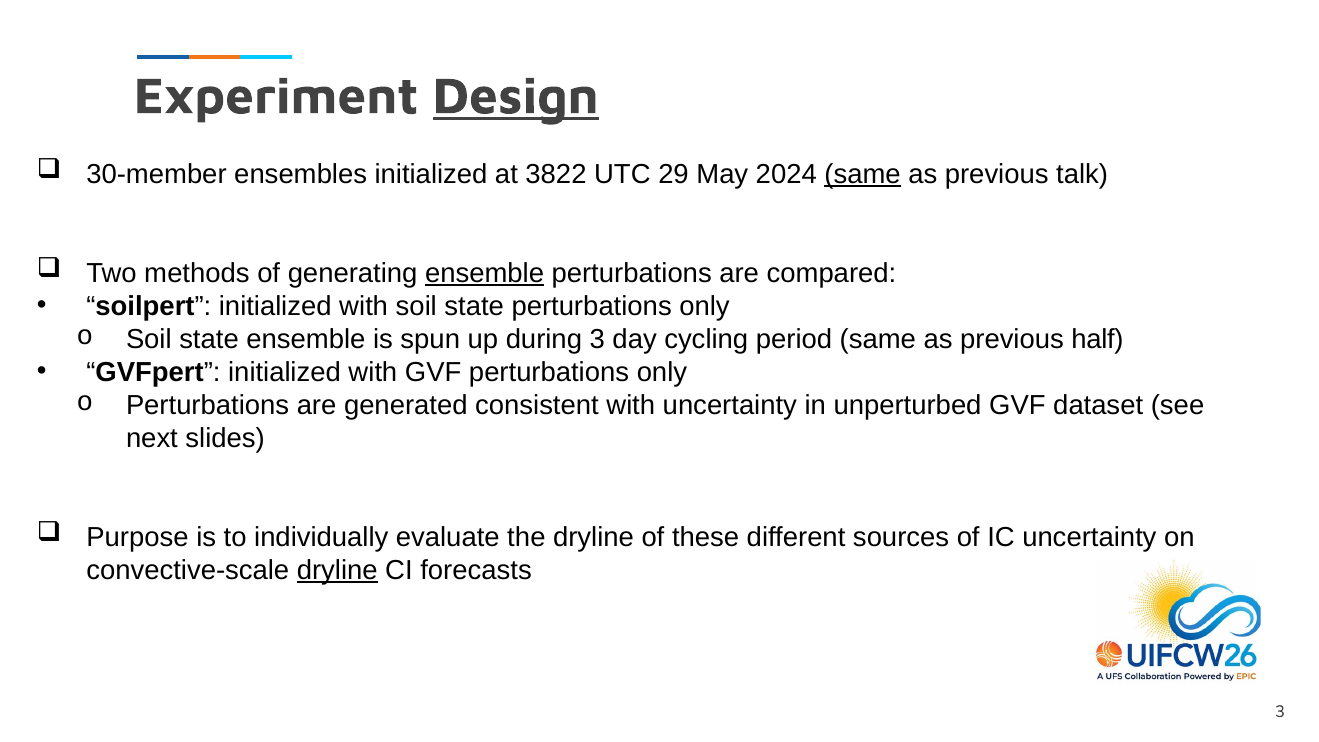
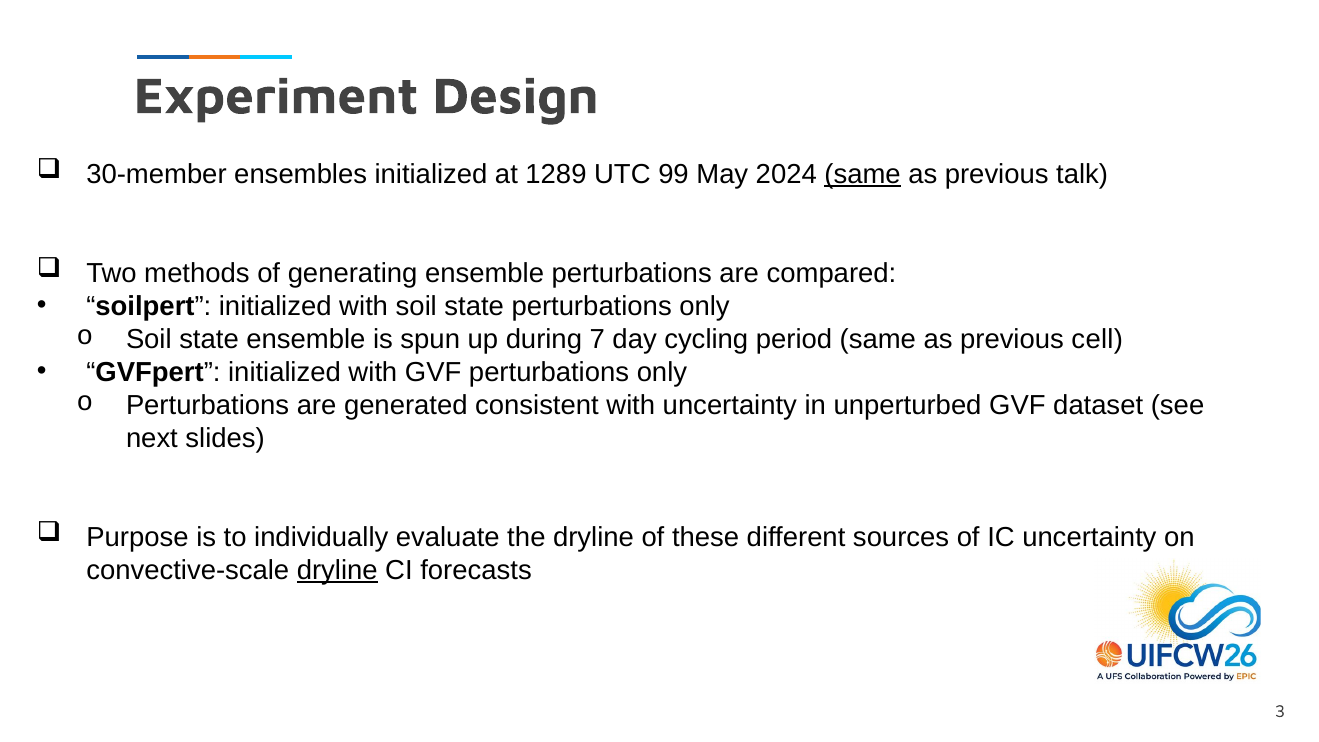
Design underline: present -> none (516, 96)
3822: 3822 -> 1289 (556, 174)
29: 29 -> 99 (673, 174)
ensemble underline: present -> none (485, 273)
during 3: 3 -> 7 (597, 339)
half: half -> cell (1097, 339)
